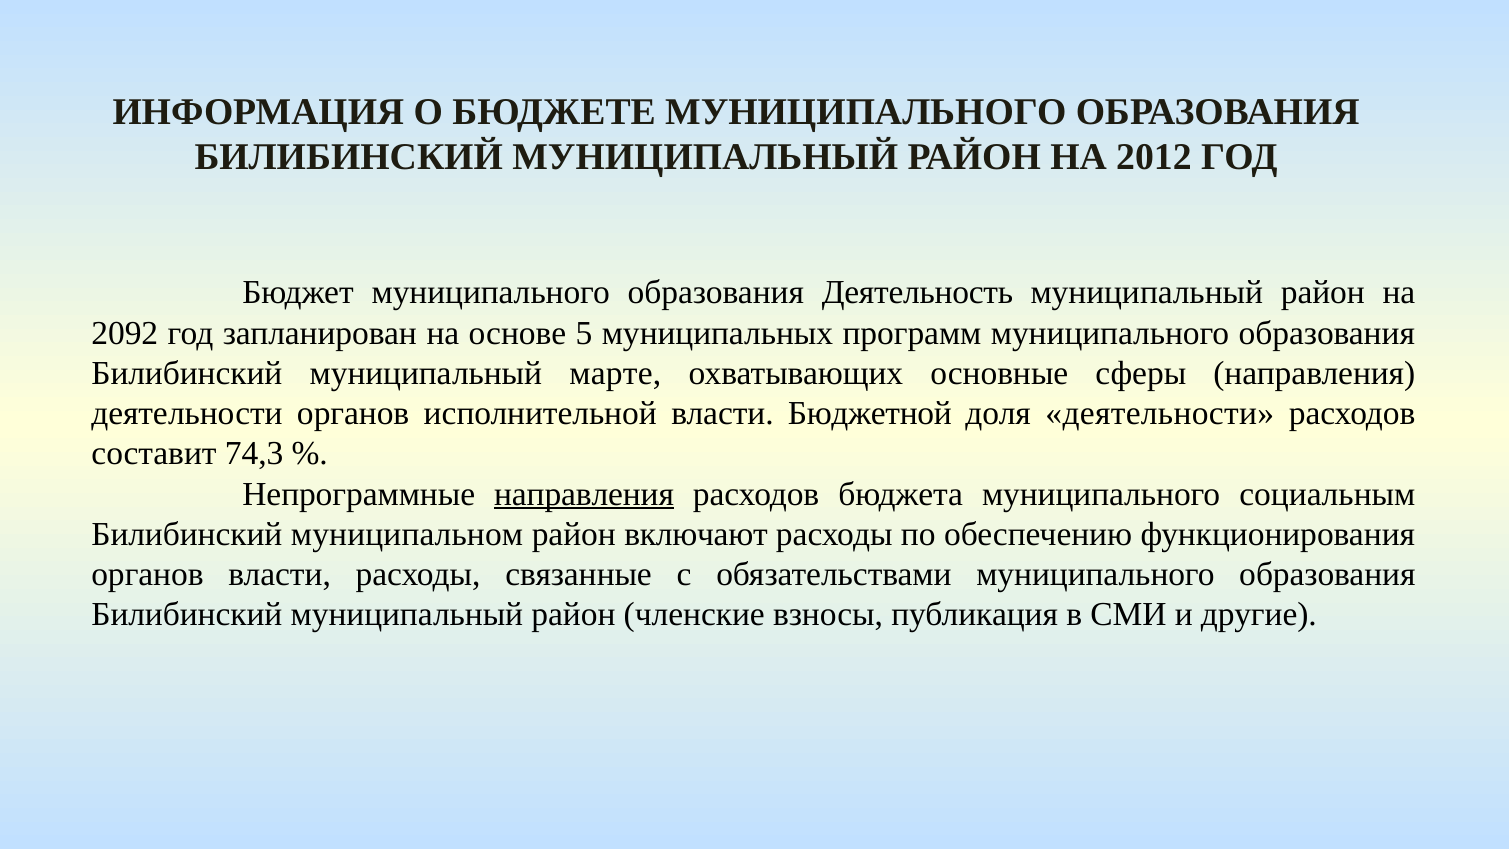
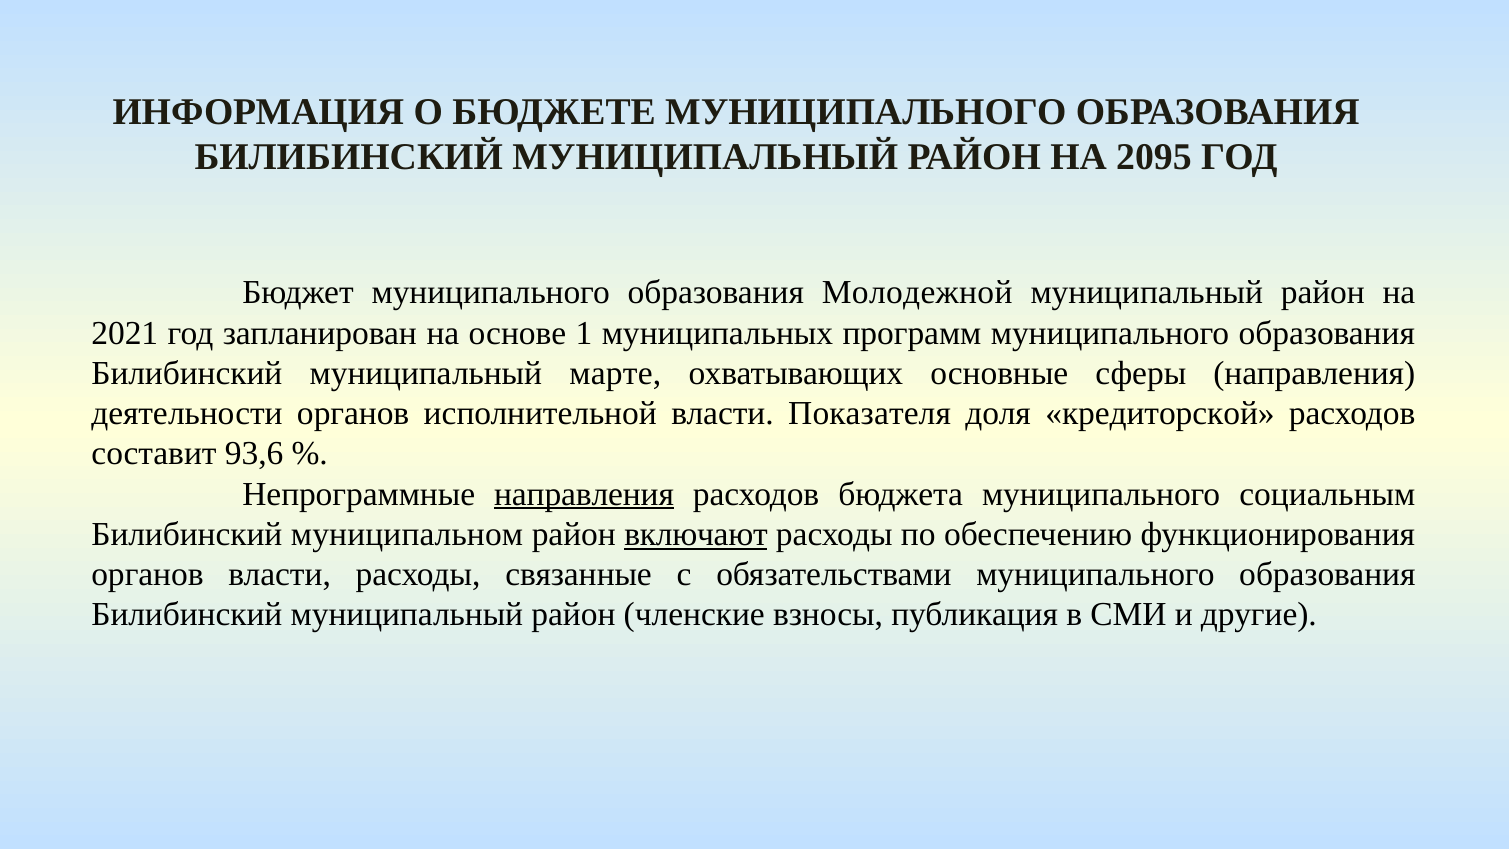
2012: 2012 -> 2095 (1154, 157)
Деятельность: Деятельность -> Молодежной (917, 292)
2092: 2092 -> 2021 (125, 333)
5: 5 -> 1 (584, 333)
Бюджетной: Бюджетной -> Показателя (870, 414)
доля деятельности: деятельности -> кредиторской (1160, 414)
74,3: 74,3 -> 93,6 (254, 454)
включают underline: none -> present (696, 534)
